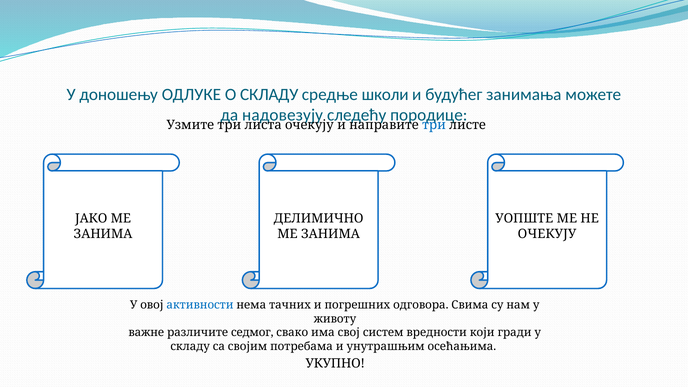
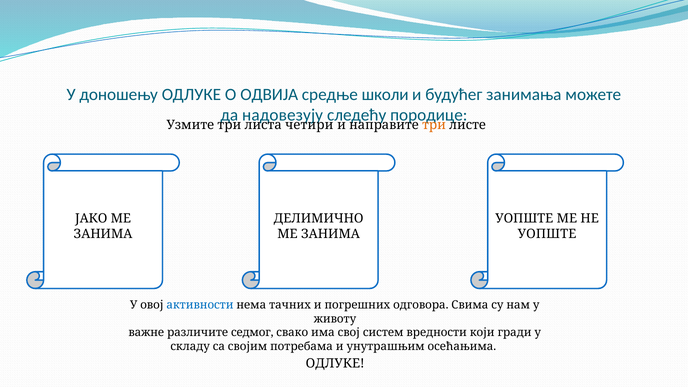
О СКЛАДУ: СКЛАДУ -> ОДВИЈА (269, 94)
листа очекују: очекују -> четири (309, 125)
три colour: blue -> orange (434, 125)
ОЧЕКУЈУ: ОЧЕКУЈУ -> УОПШТЕ (547, 234)
УКУПНО: УКУПНО -> ОДЛУКЕ (335, 364)
